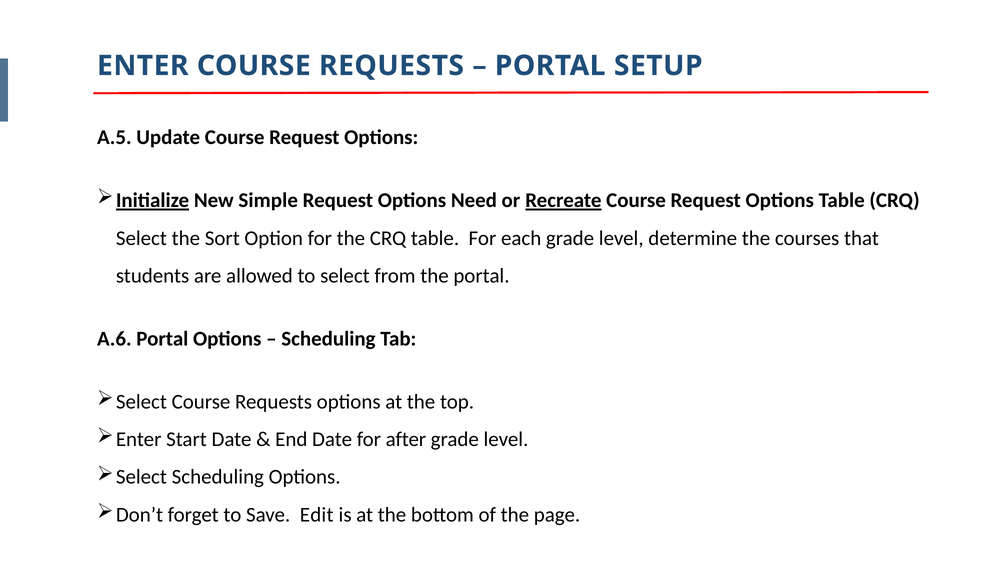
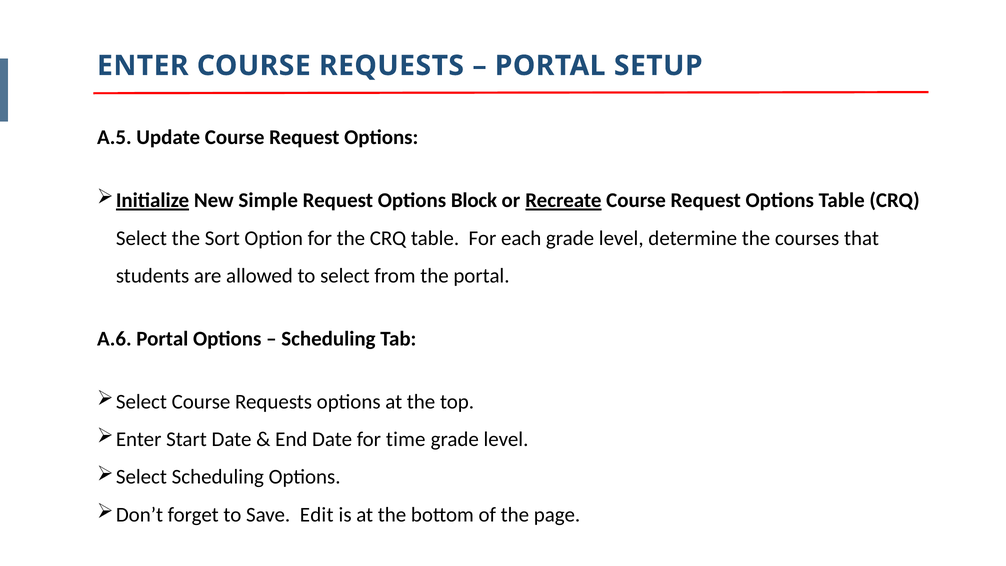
Need: Need -> Block (474, 200)
after: after -> time (406, 439)
